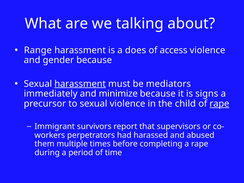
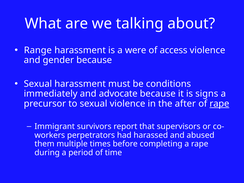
does: does -> were (136, 50)
harassment underline: present -> none (80, 84)
mediators: mediators -> conditions (168, 84)
minimize: minimize -> advocate (118, 94)
child: child -> after (185, 104)
